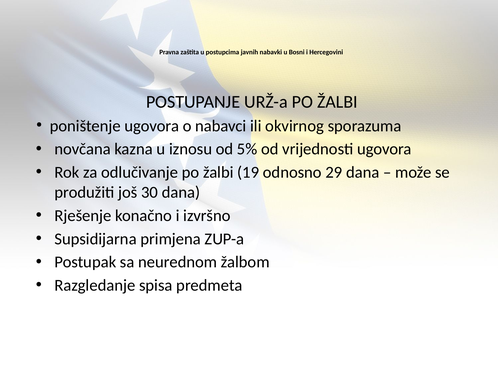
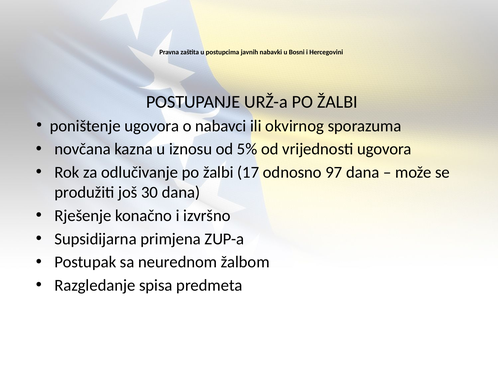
19: 19 -> 17 (248, 172)
29: 29 -> 97 (334, 172)
